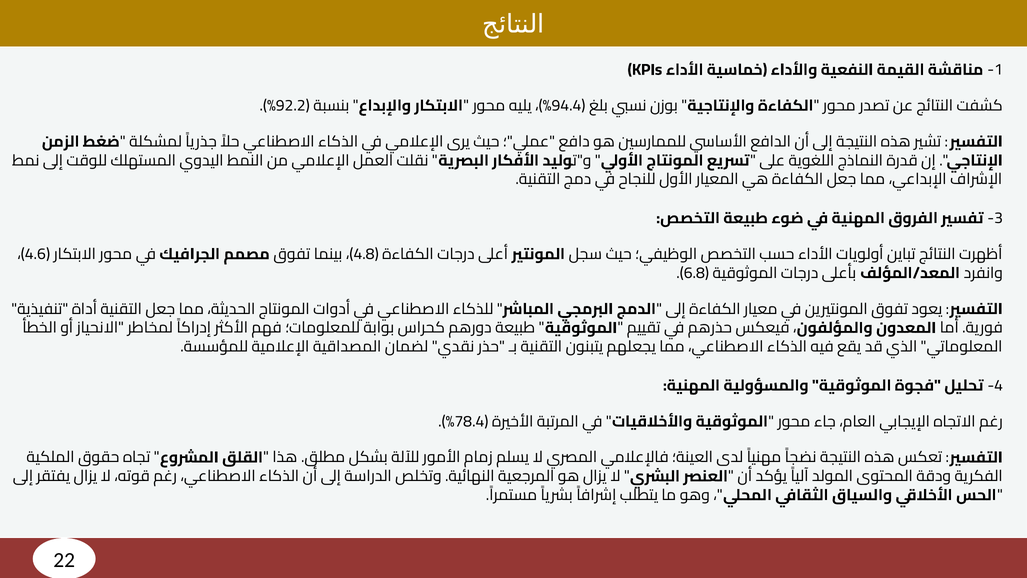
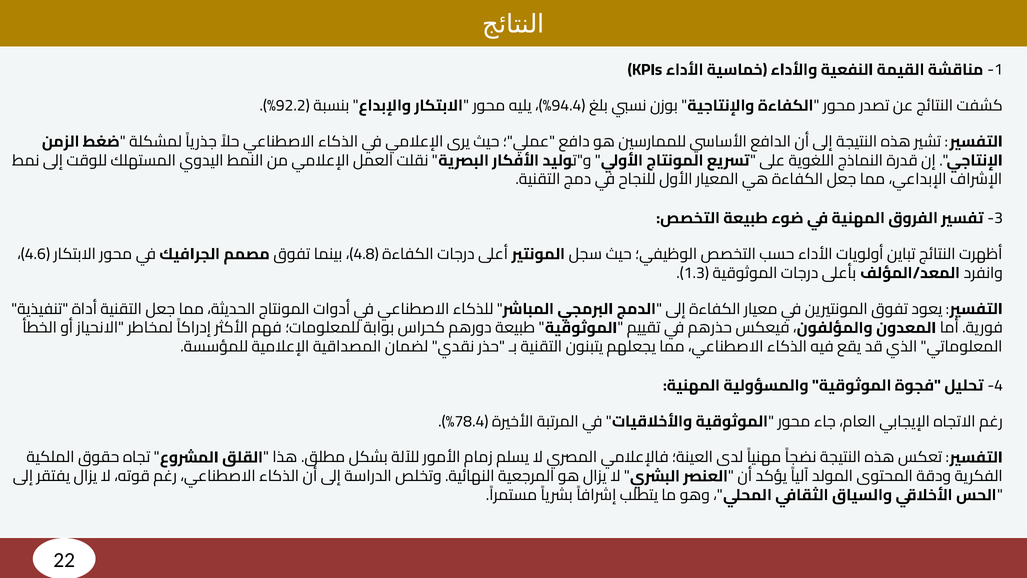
6.8: 6.8 -> 1.3 (694, 273)
